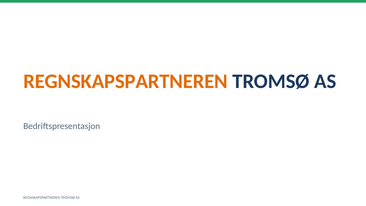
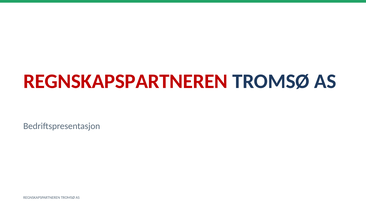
REGNSKAPSPARTNEREN colour: orange -> red (126, 81)
